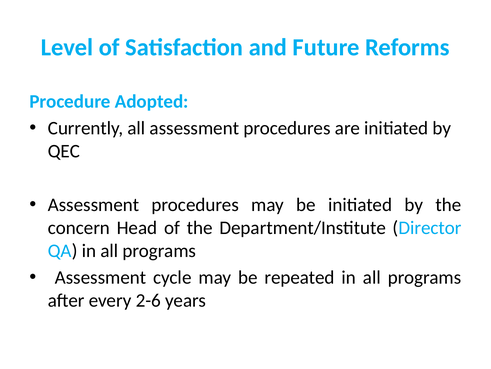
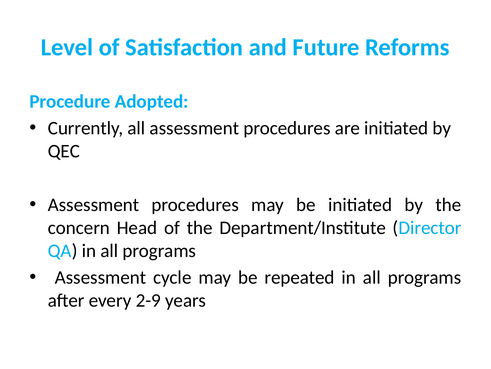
2-6: 2-6 -> 2-9 (148, 300)
